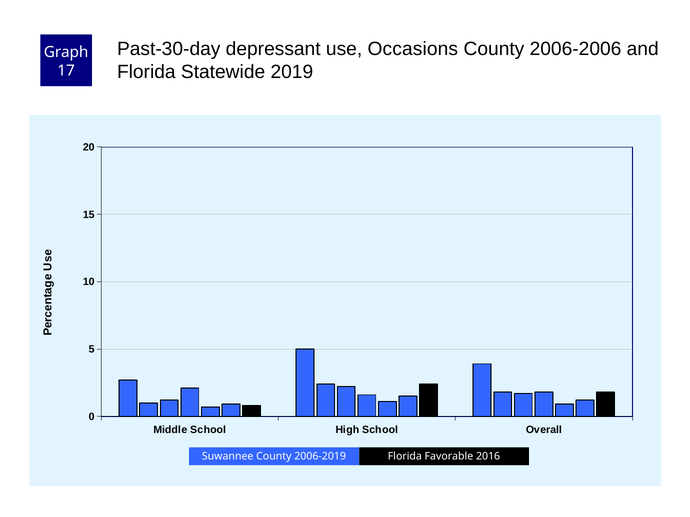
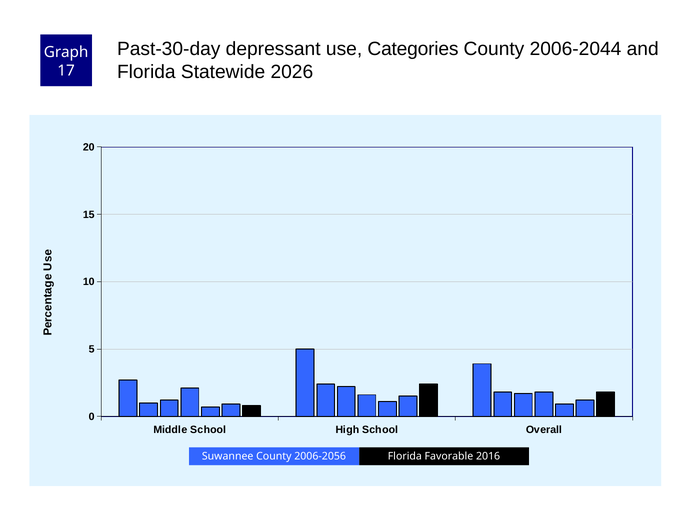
Occasions: Occasions -> Categories (413, 49)
2006-2006: 2006-2006 -> 2006-2044 (576, 49)
2019: 2019 -> 2026 (292, 72)
2006-2019: 2006-2019 -> 2006-2056 (320, 457)
